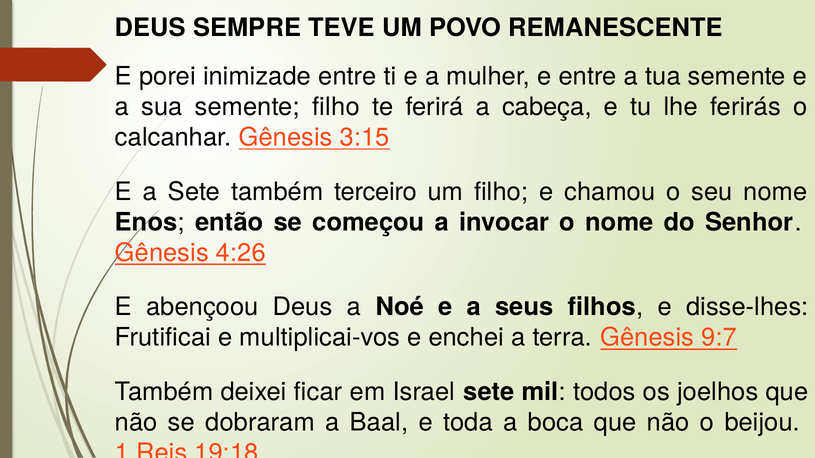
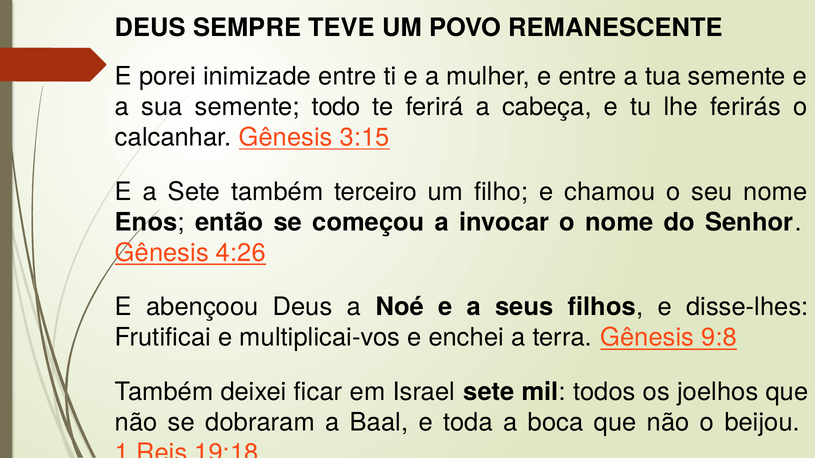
semente filho: filho -> todo (336, 107)
9:7: 9:7 -> 9:8 (719, 338)
